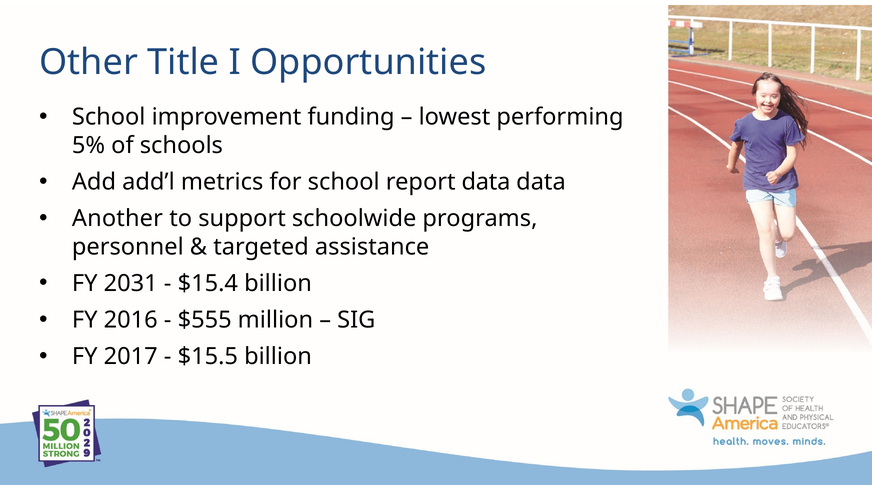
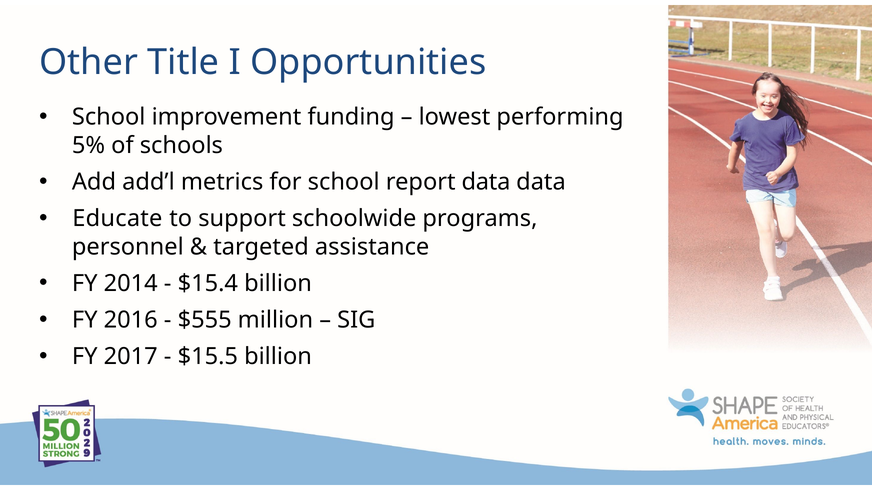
Another: Another -> Educate (117, 219)
2031: 2031 -> 2014 (131, 284)
